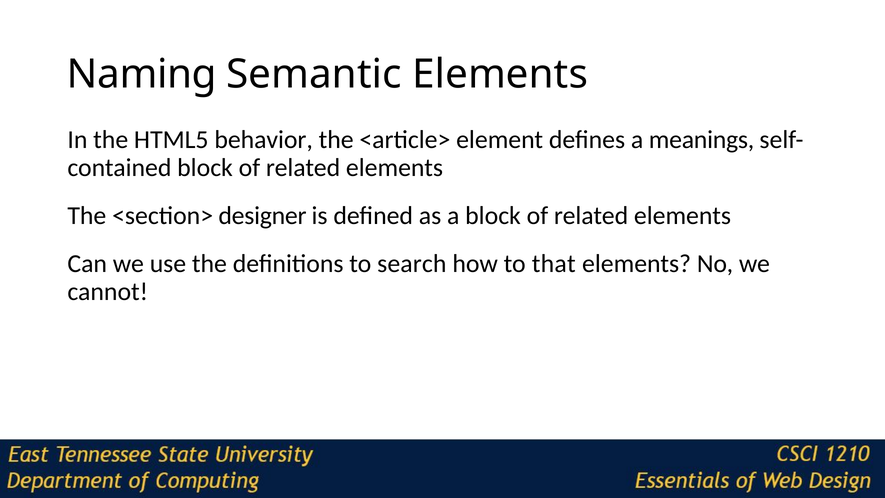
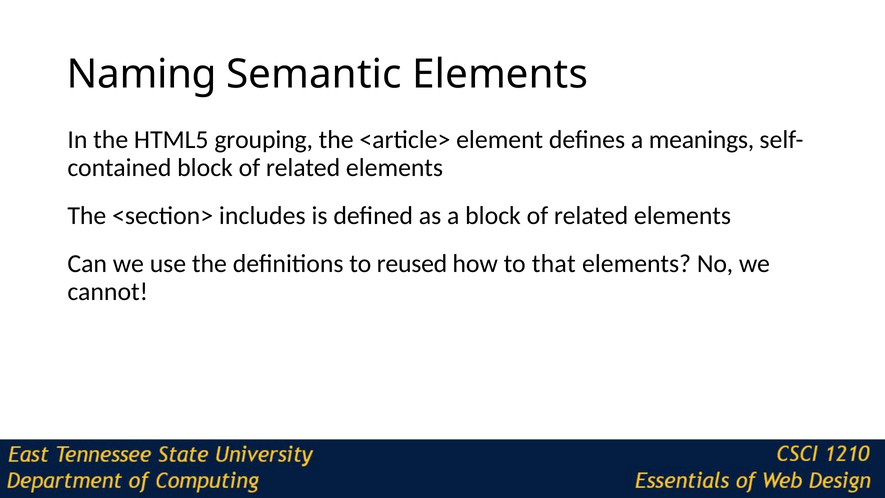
behavior: behavior -> grouping (264, 140)
designer: designer -> includes (262, 216)
search: search -> reused (412, 264)
